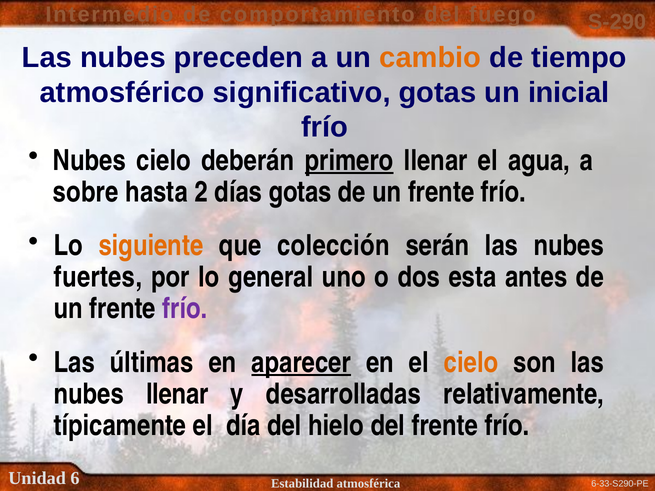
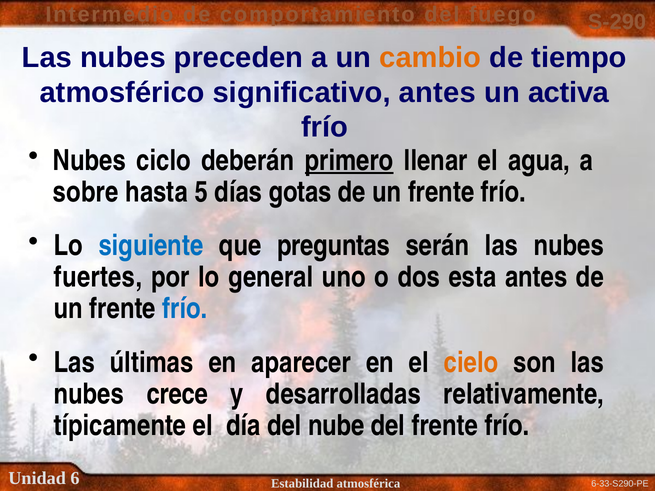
significativo gotas: gotas -> antes (437, 92)
inicial: inicial -> activa (569, 92)
Nubes cielo: cielo -> ciclo (164, 161)
2: 2 -> 5 (201, 192)
siguiente colour: orange -> blue (151, 246)
colección: colección -> preguntas (334, 246)
frío colour: purple -> blue (185, 309)
aparecer underline: present -> none (301, 363)
nubes llenar: llenar -> crece (177, 394)
hielo: hielo -> nube (336, 426)
